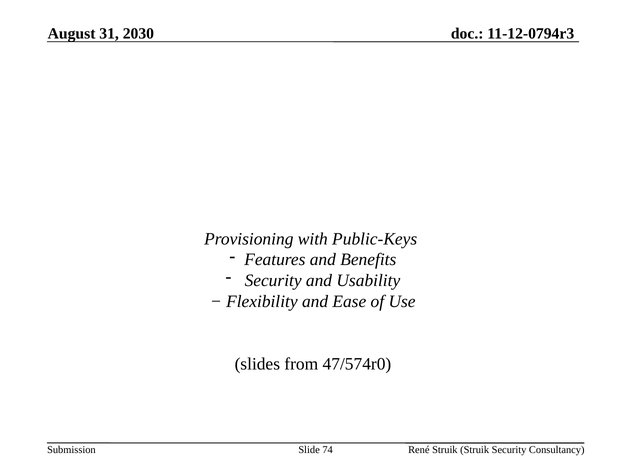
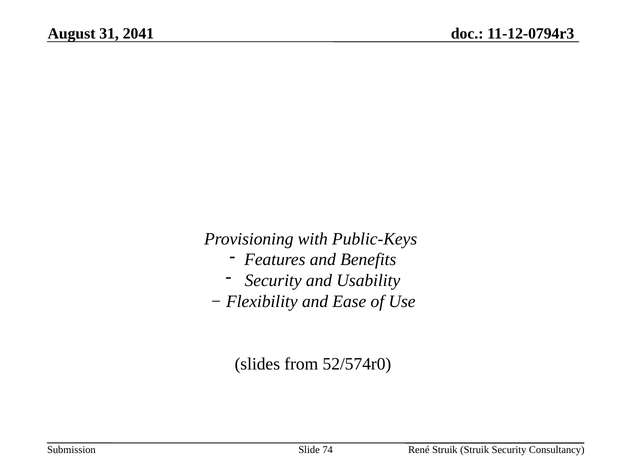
2030: 2030 -> 2041 (138, 33)
47/574r0: 47/574r0 -> 52/574r0 (357, 364)
